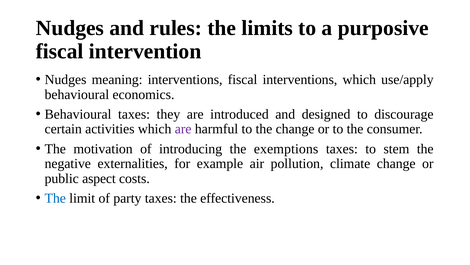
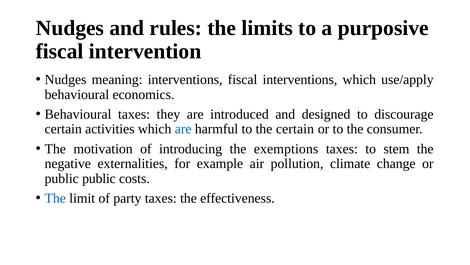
are colour: purple -> blue (183, 129)
the change: change -> certain (295, 129)
public aspect: aspect -> public (99, 178)
